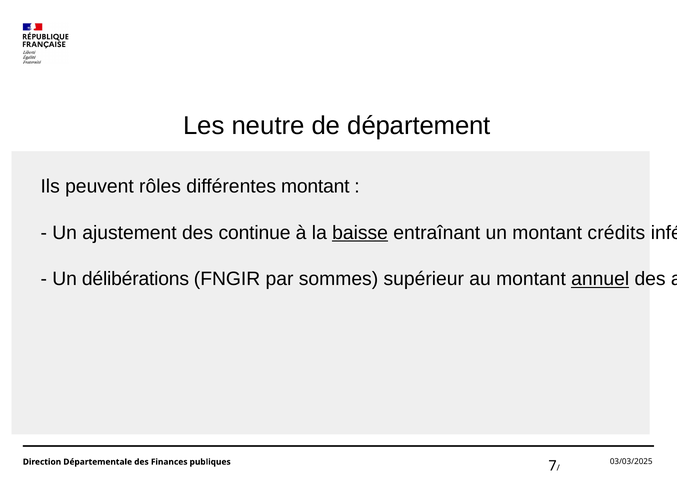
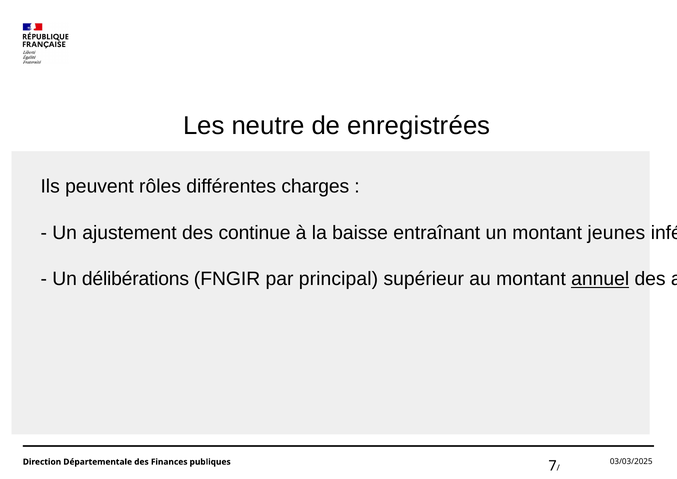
département: département -> enregistrées (419, 126)
différentes montant: montant -> charges (315, 186)
baisse underline: present -> none (360, 233)
crédits: crédits -> jeunes (616, 233)
sommes: sommes -> principal (338, 279)
